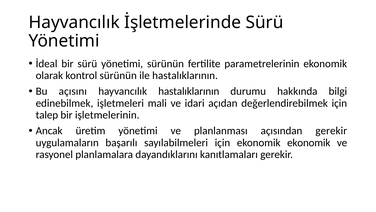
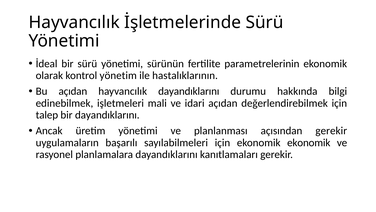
kontrol sürünün: sürünün -> yönetim (118, 75)
Bu açısını: açısını -> açıdan (73, 91)
hayvancılık hastalıklarının: hastalıklarının -> dayandıklarını (189, 91)
bir işletmelerinin: işletmelerinin -> dayandıklarını (107, 115)
